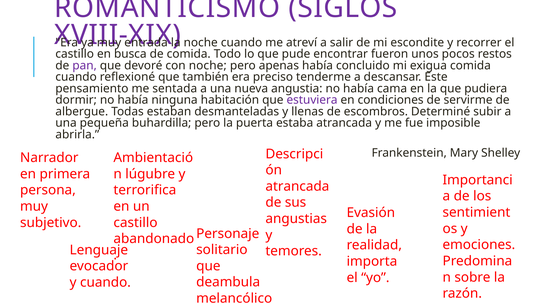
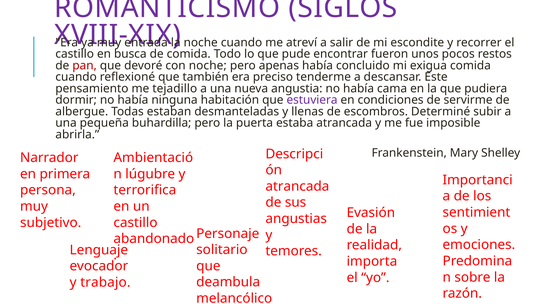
pan colour: purple -> red (85, 66)
sentada: sentada -> tejadillo (175, 89)
y cuando: cuando -> trabajo (105, 283)
